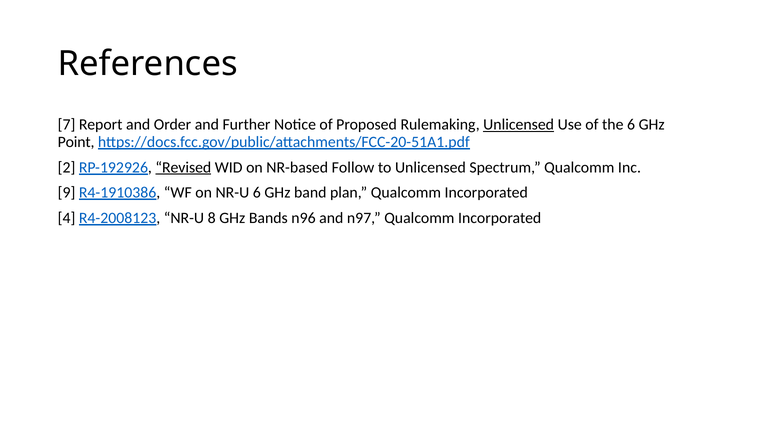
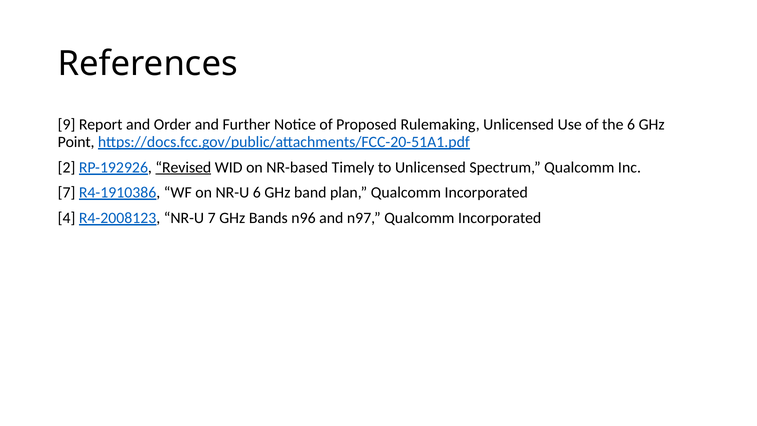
7: 7 -> 9 (67, 125)
Unlicensed underline: present -> none (519, 125)
Follow: Follow -> Timely (353, 167)
9: 9 -> 7 (67, 192)
NR-U 8: 8 -> 7 (212, 218)
